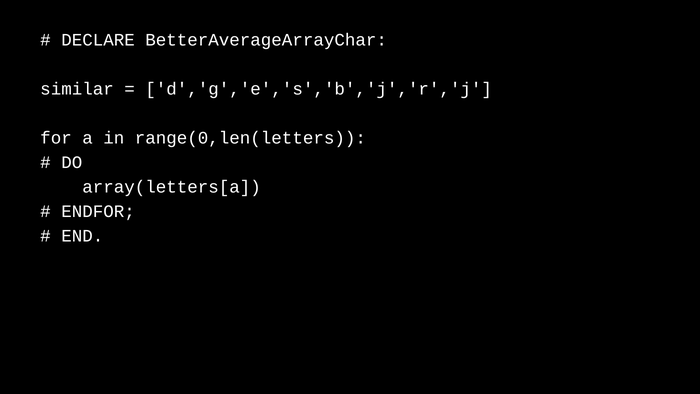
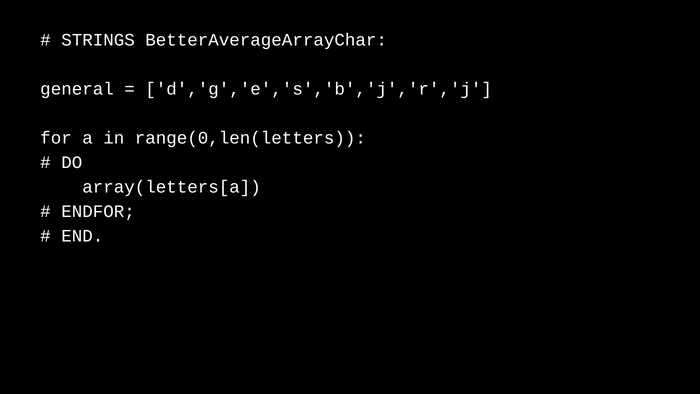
DECLARE: DECLARE -> STRINGS (98, 40)
similar: similar -> general (77, 89)
